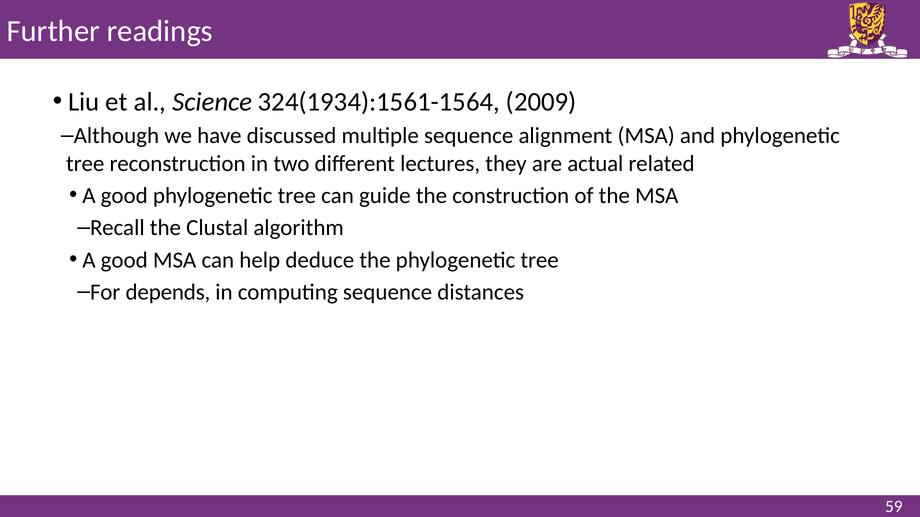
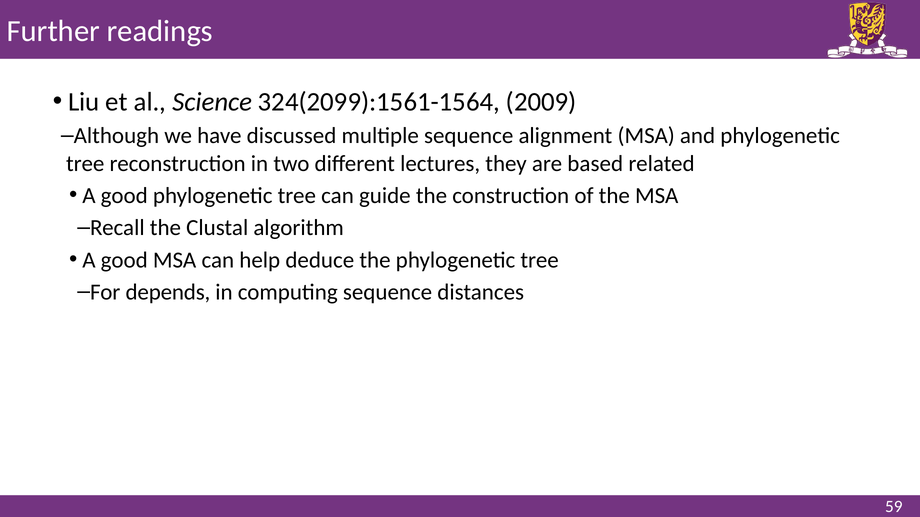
324(1934):1561-1564: 324(1934):1561-1564 -> 324(2099):1561-1564 (379, 102)
actual: actual -> based (595, 164)
